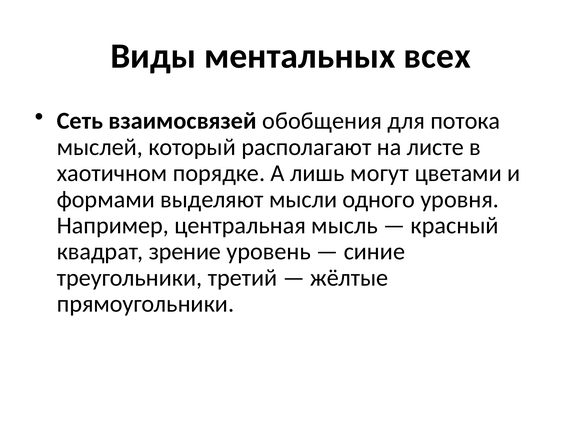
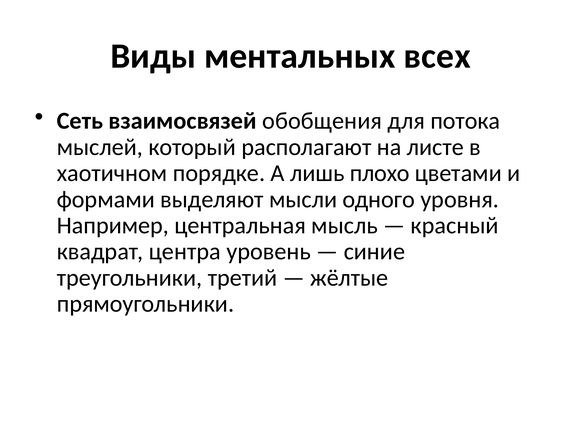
могут: могут -> плохо (380, 173)
зрение: зрение -> центра (185, 252)
